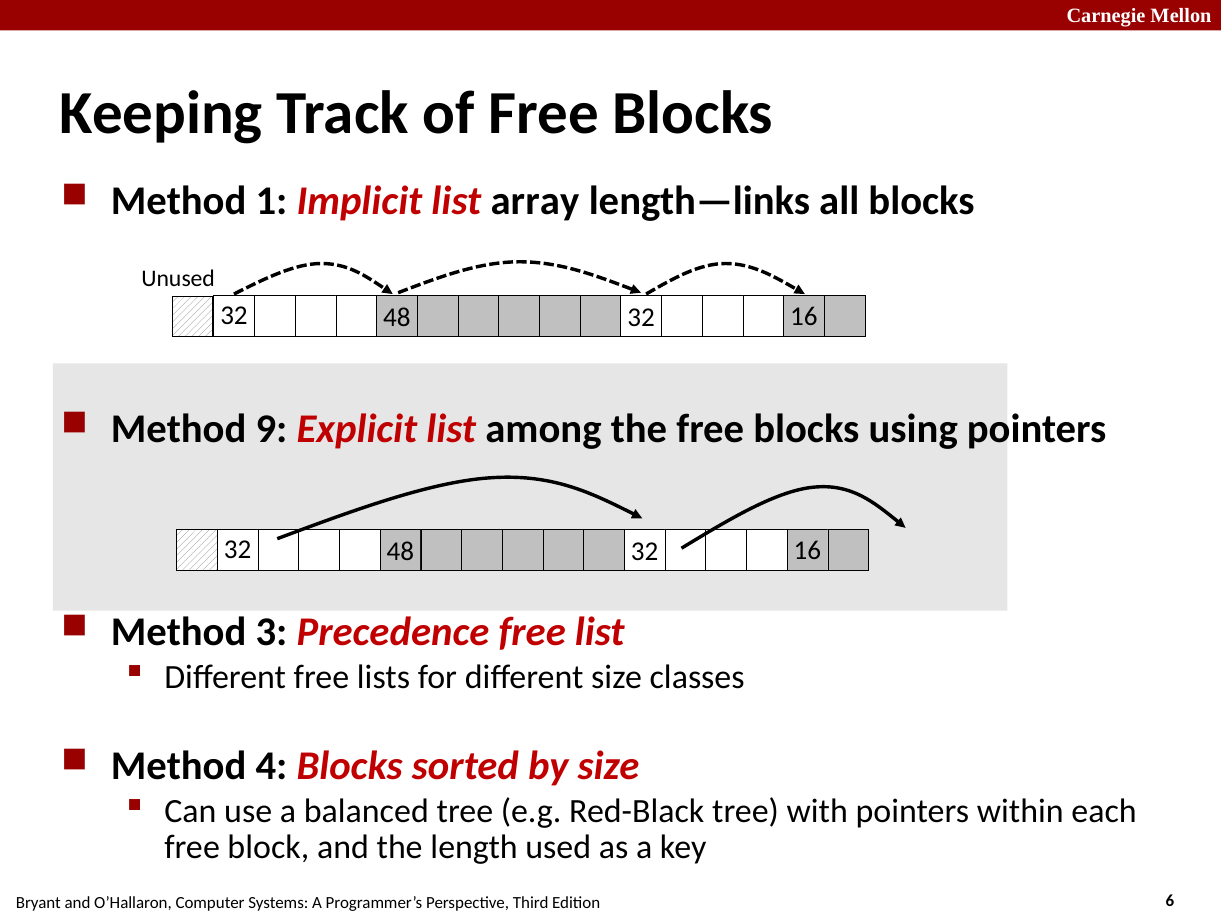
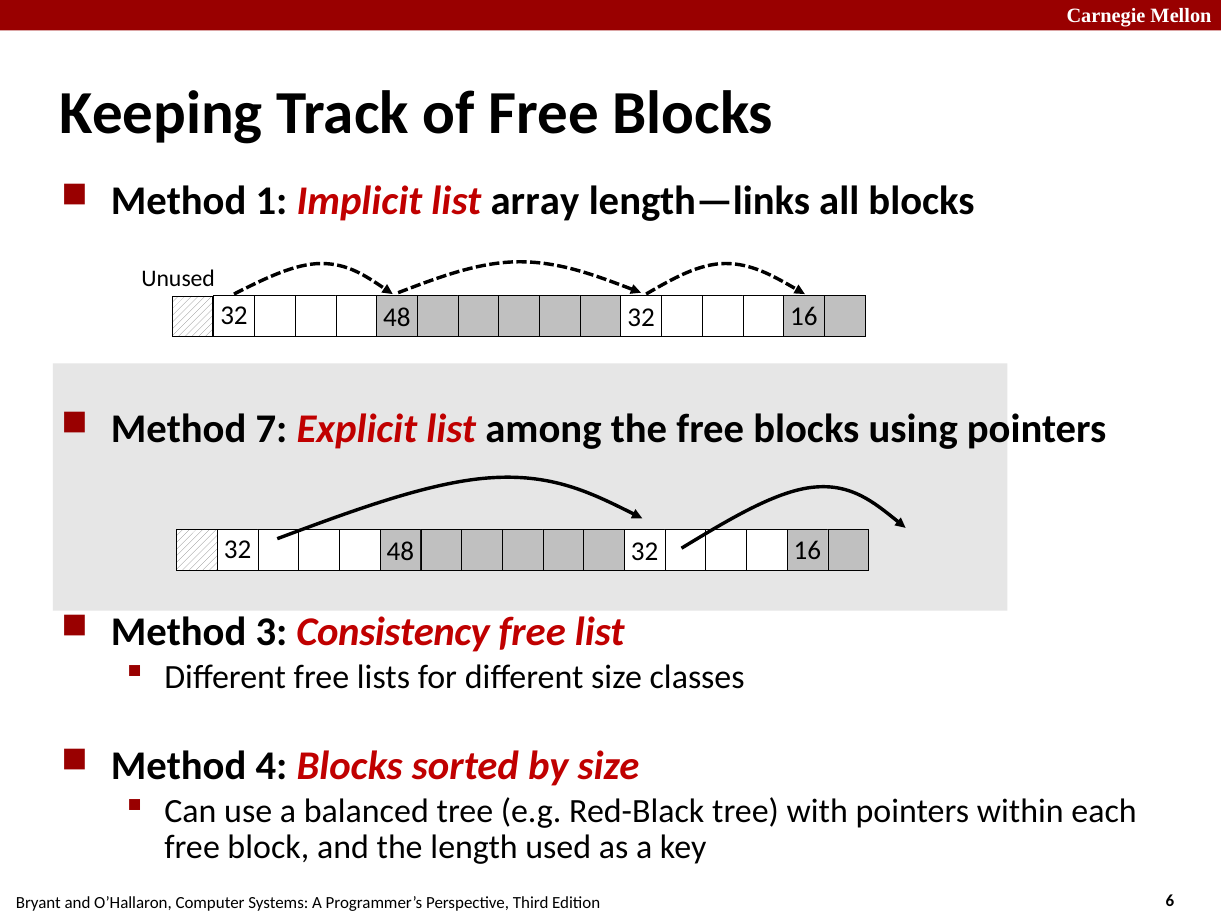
9: 9 -> 7 (271, 429)
Precedence: Precedence -> Consistency (393, 632)
